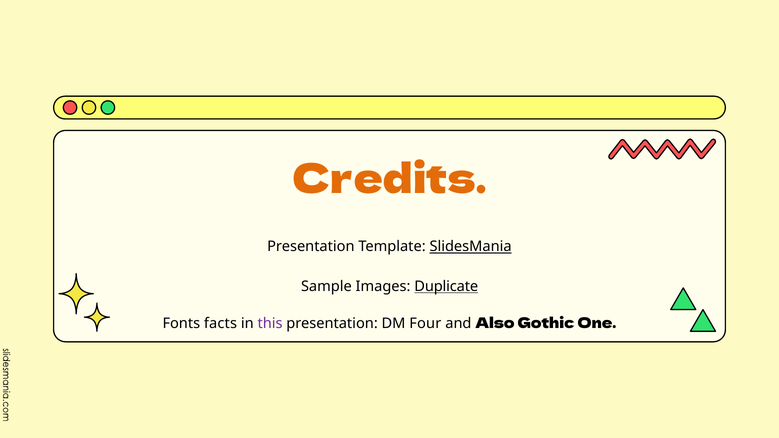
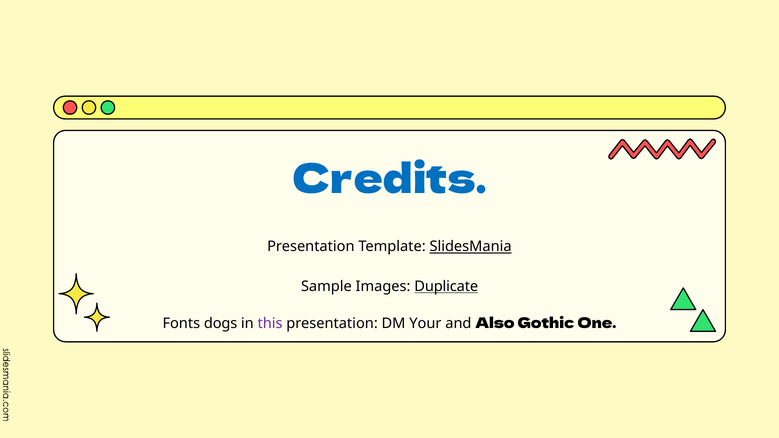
Credits colour: orange -> blue (390, 180)
facts: facts -> dogs (221, 324)
Four: Four -> Your (425, 324)
